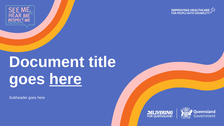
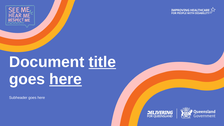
title underline: none -> present (102, 62)
